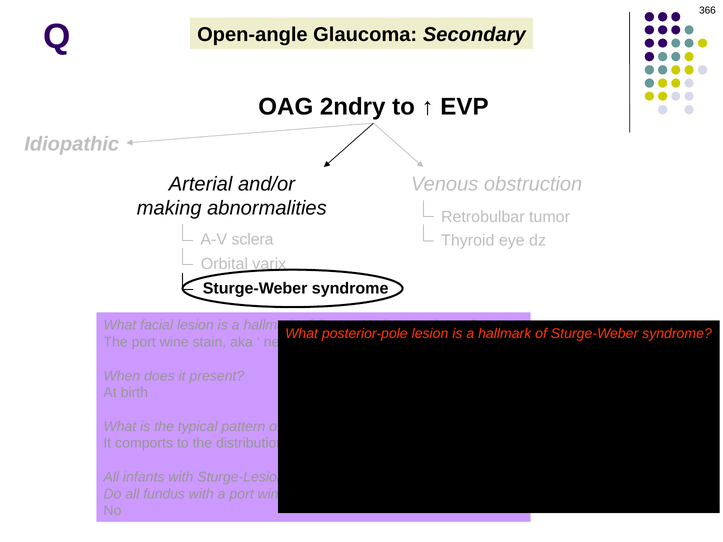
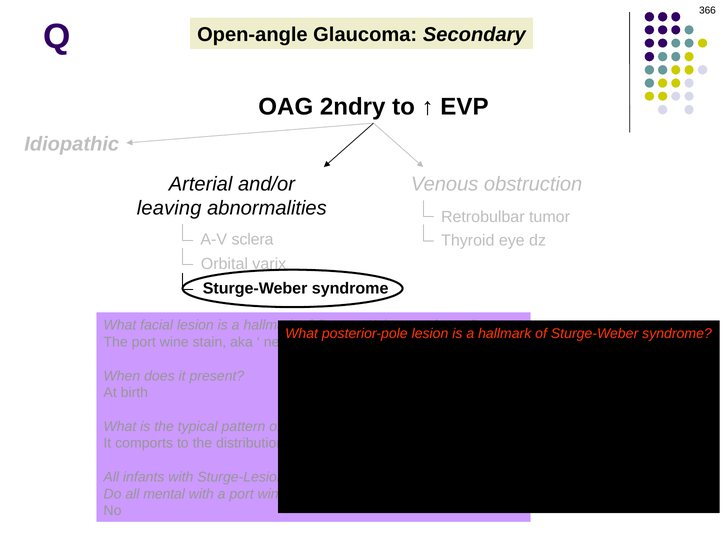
making: making -> leaving (169, 208)
fundus: fundus -> mental (164, 494)
